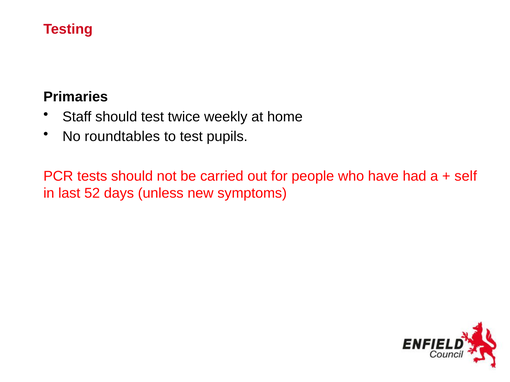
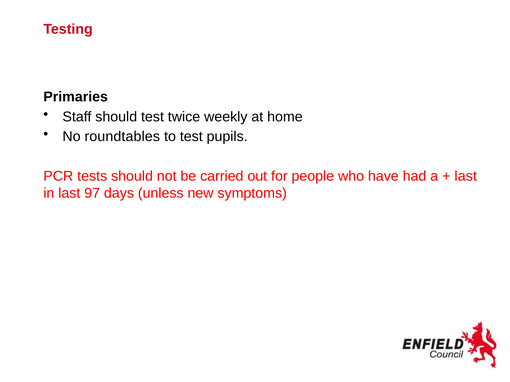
self: self -> last (466, 176)
52: 52 -> 97 (92, 193)
